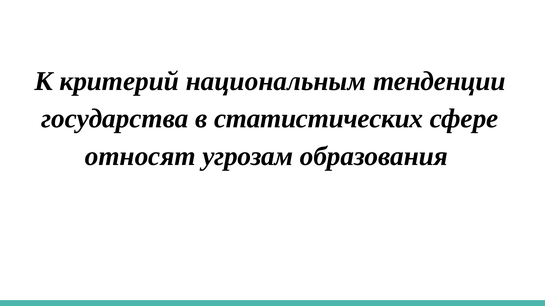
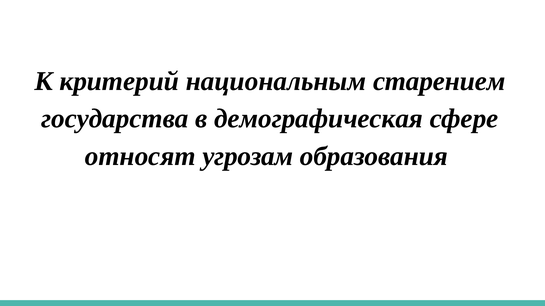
тенденции: тенденции -> старением (439, 81)
статистических: статистических -> демографическая (319, 119)
